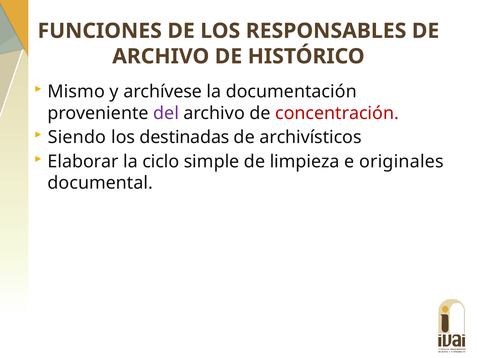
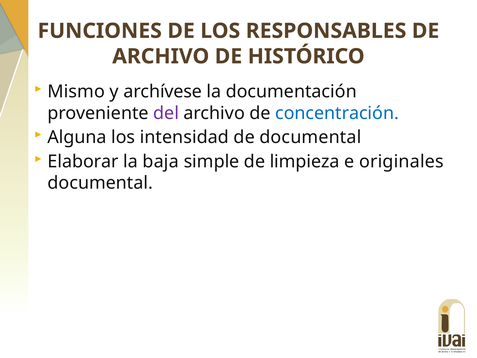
concentración colour: red -> blue (337, 113)
Siendo: Siendo -> Alguna (77, 137)
destinadas: destinadas -> intensidad (184, 137)
de archivísticos: archivísticos -> documental (310, 137)
ciclo: ciclo -> baja (161, 161)
